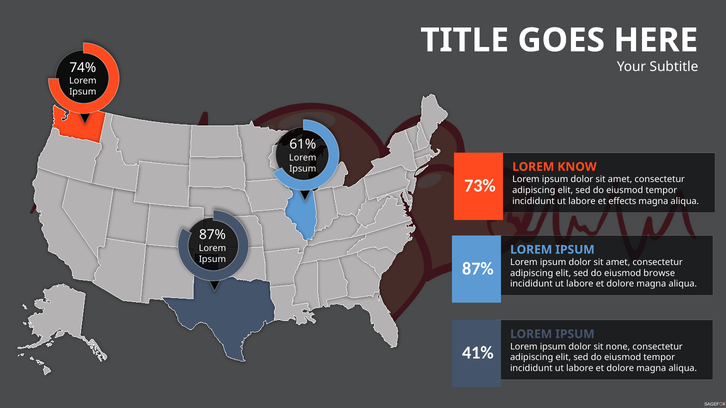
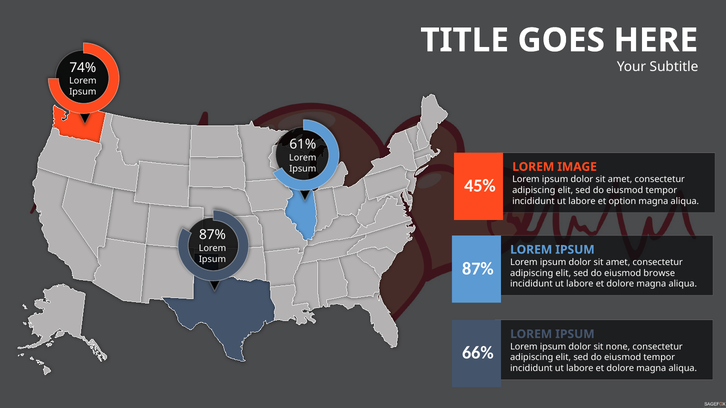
KNOW: KNOW -> IMAGE (577, 167)
73%: 73% -> 45% (480, 186)
effects: effects -> option (622, 201)
41%: 41% -> 66% (478, 353)
